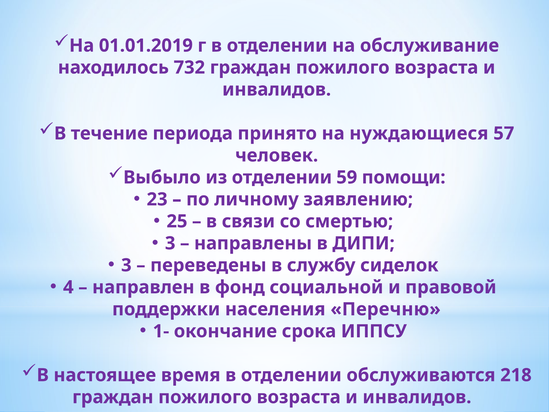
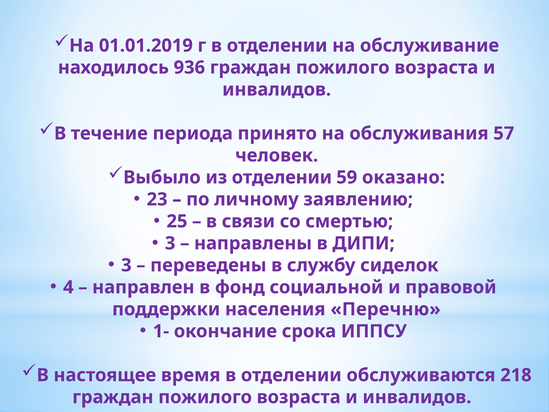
732: 732 -> 936 (189, 67)
нуждающиеся: нуждающиеся -> обслуживания (419, 133)
помощи: помощи -> оказано (403, 177)
